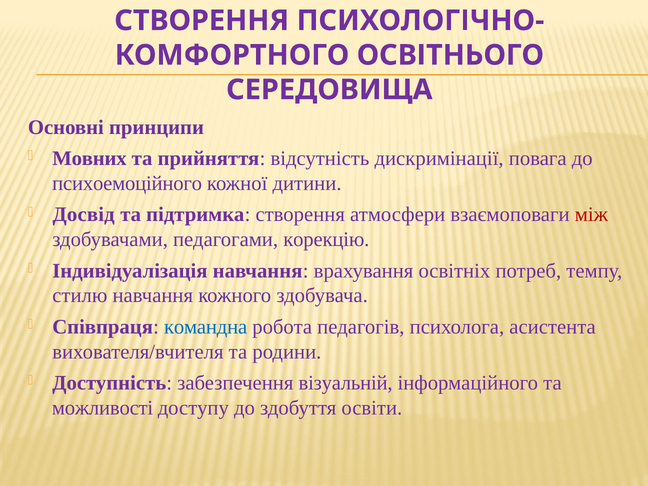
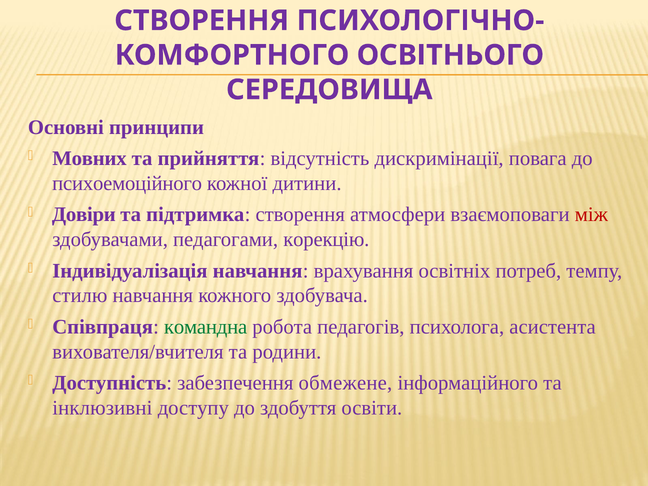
Досвід: Досвід -> Довіри (84, 215)
командна colour: blue -> green (206, 327)
візуальній: візуальній -> обмежене (345, 383)
можливості: можливості -> інклюзивні (102, 408)
